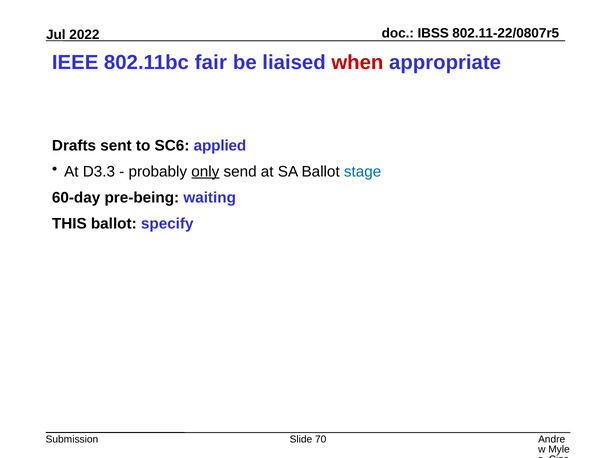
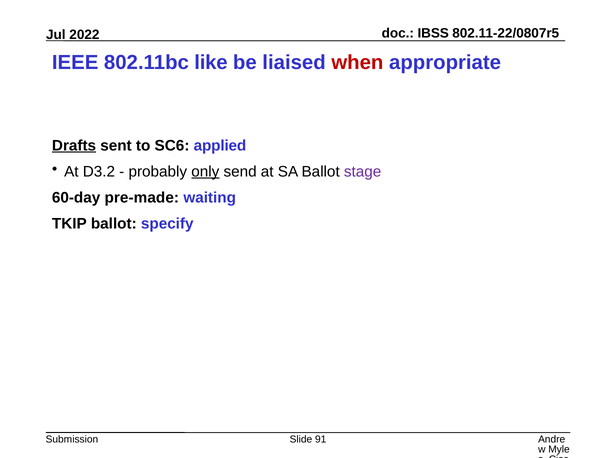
fair: fair -> like (211, 63)
Drafts underline: none -> present (74, 146)
D3.3: D3.3 -> D3.2 (99, 172)
stage colour: blue -> purple (363, 172)
pre-being: pre-being -> pre-made (142, 198)
THIS: THIS -> TKIP (69, 224)
70: 70 -> 91 (321, 439)
